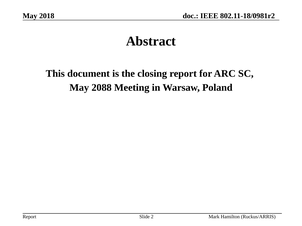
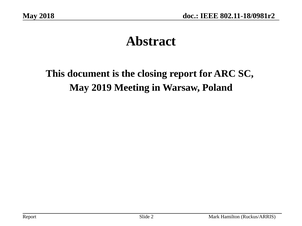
2088: 2088 -> 2019 (102, 88)
